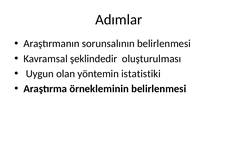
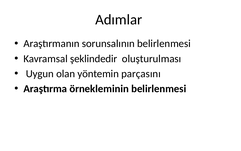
istatistiki: istatistiki -> parçasını (141, 74)
